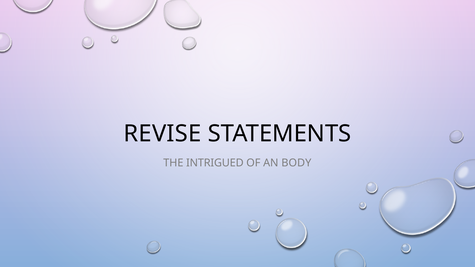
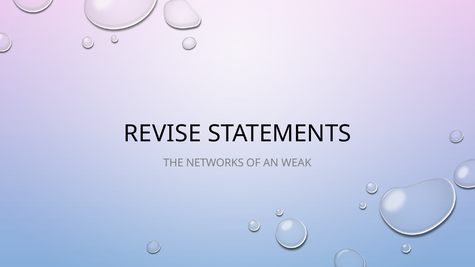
INTRIGUED: INTRIGUED -> NETWORKS (215, 163)
BODY: BODY -> WEAK (296, 163)
